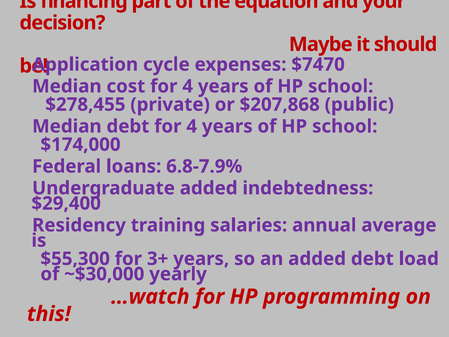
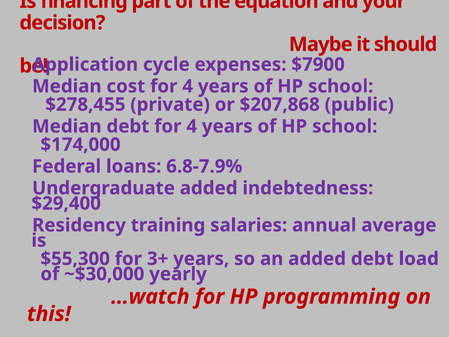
$7470: $7470 -> $7900 (318, 64)
